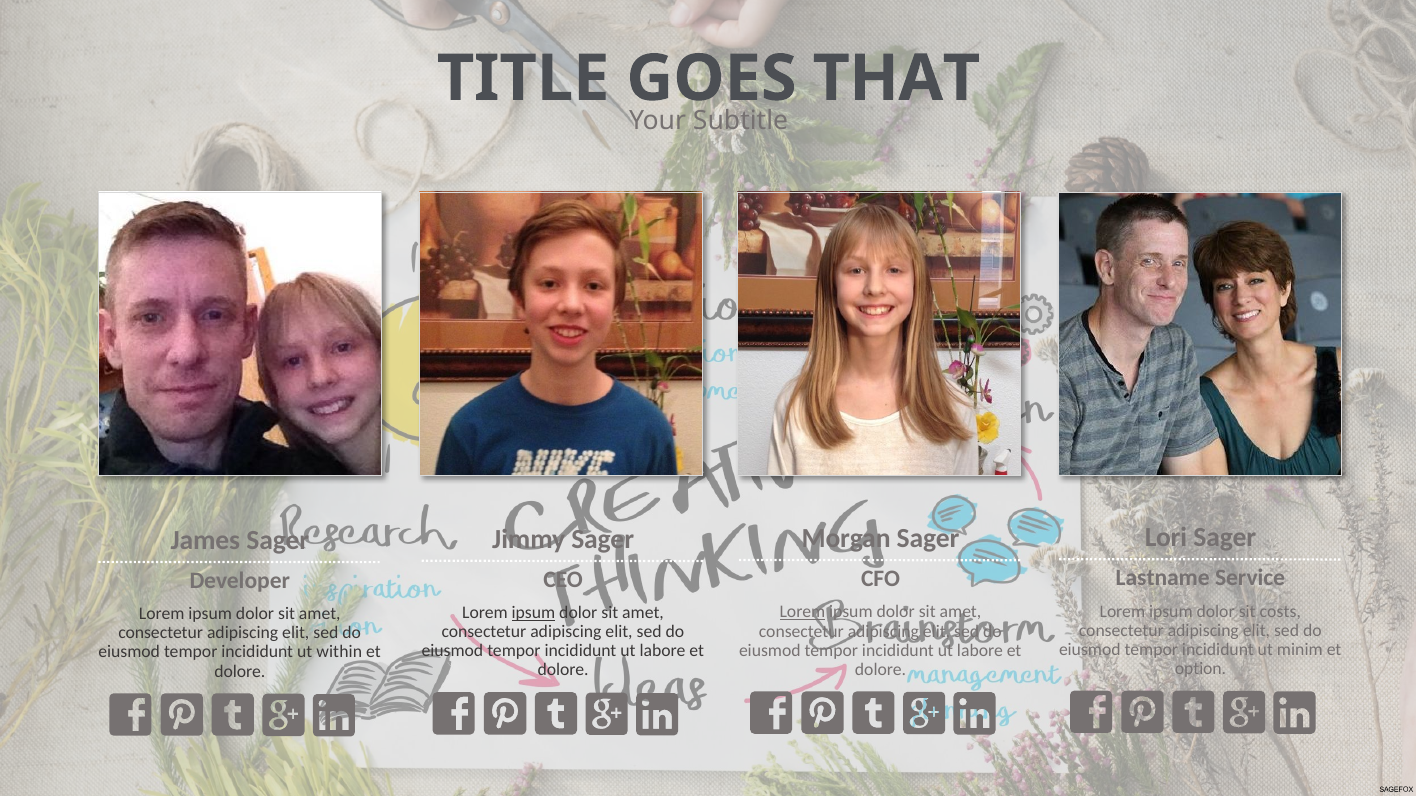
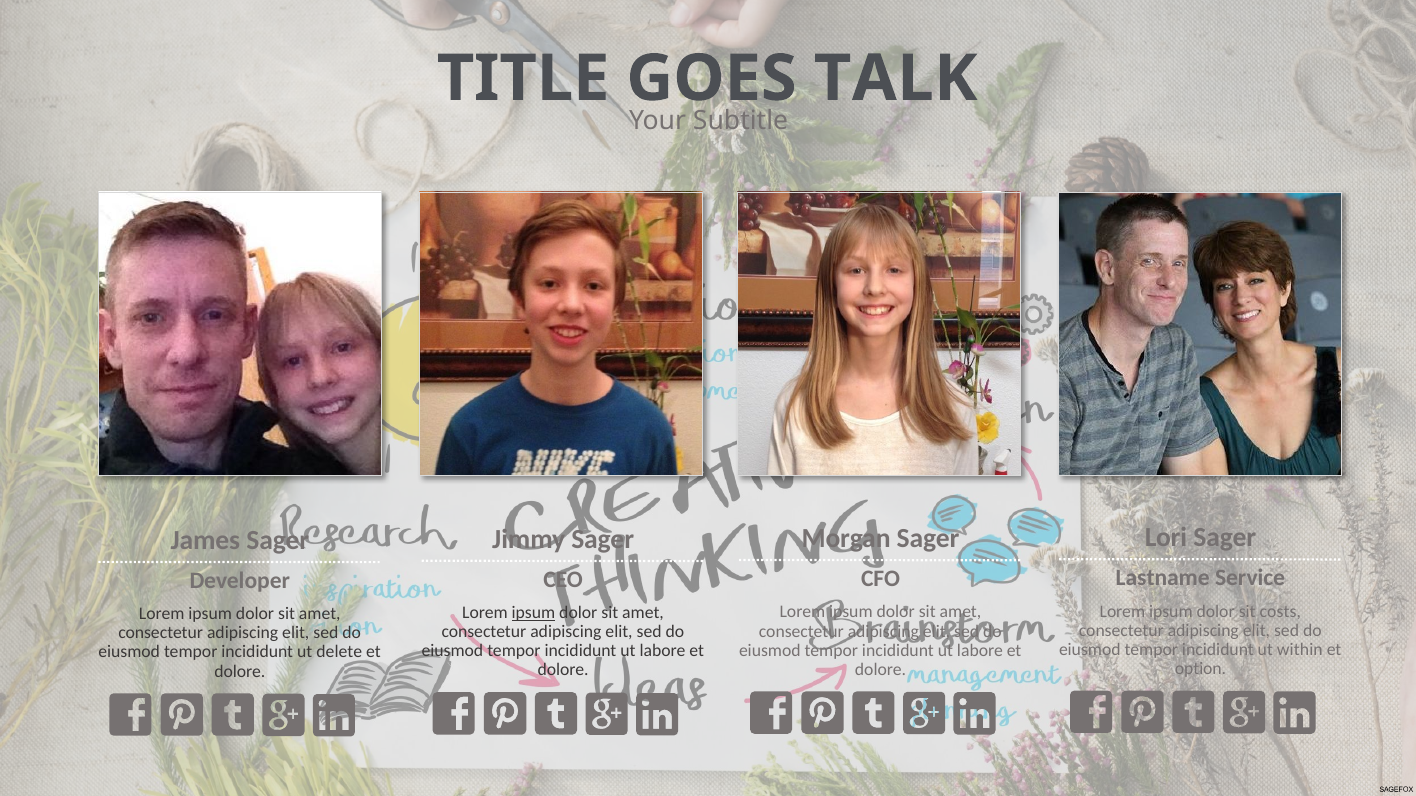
THAT: THAT -> TALK (896, 79)
Lorem underline: present -> none (802, 612)
minim: minim -> within (1300, 650)
within: within -> delete (339, 653)
